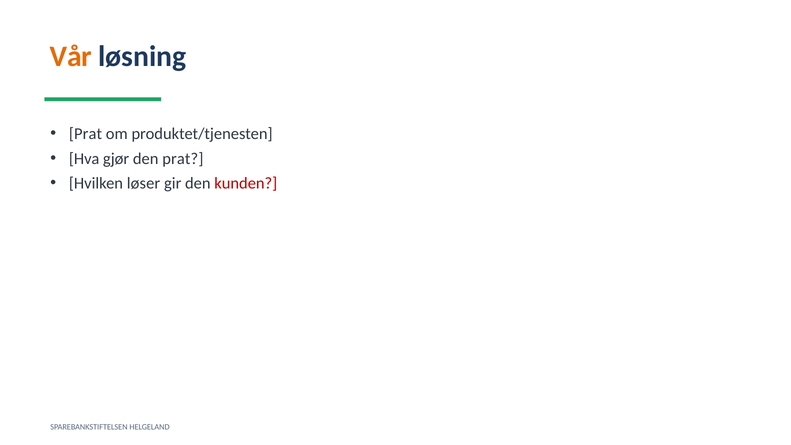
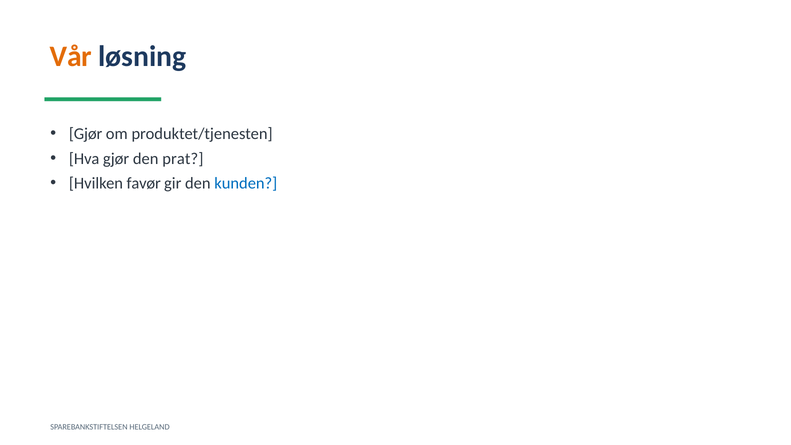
Prat: Prat -> Gjør (86, 134)
løser: løser -> favør (144, 183)
kunden colour: red -> blue (246, 183)
